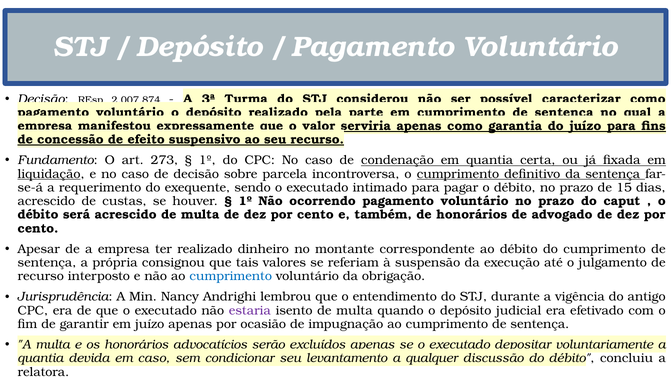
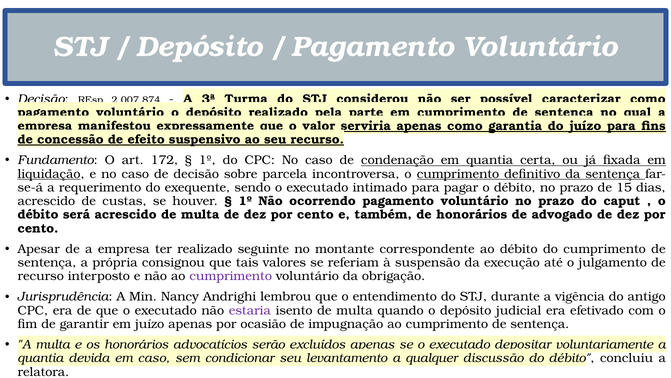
273: 273 -> 172 (164, 160)
dinheiro: dinheiro -> seguinte (263, 249)
cumprimento colour: blue -> purple (231, 276)
